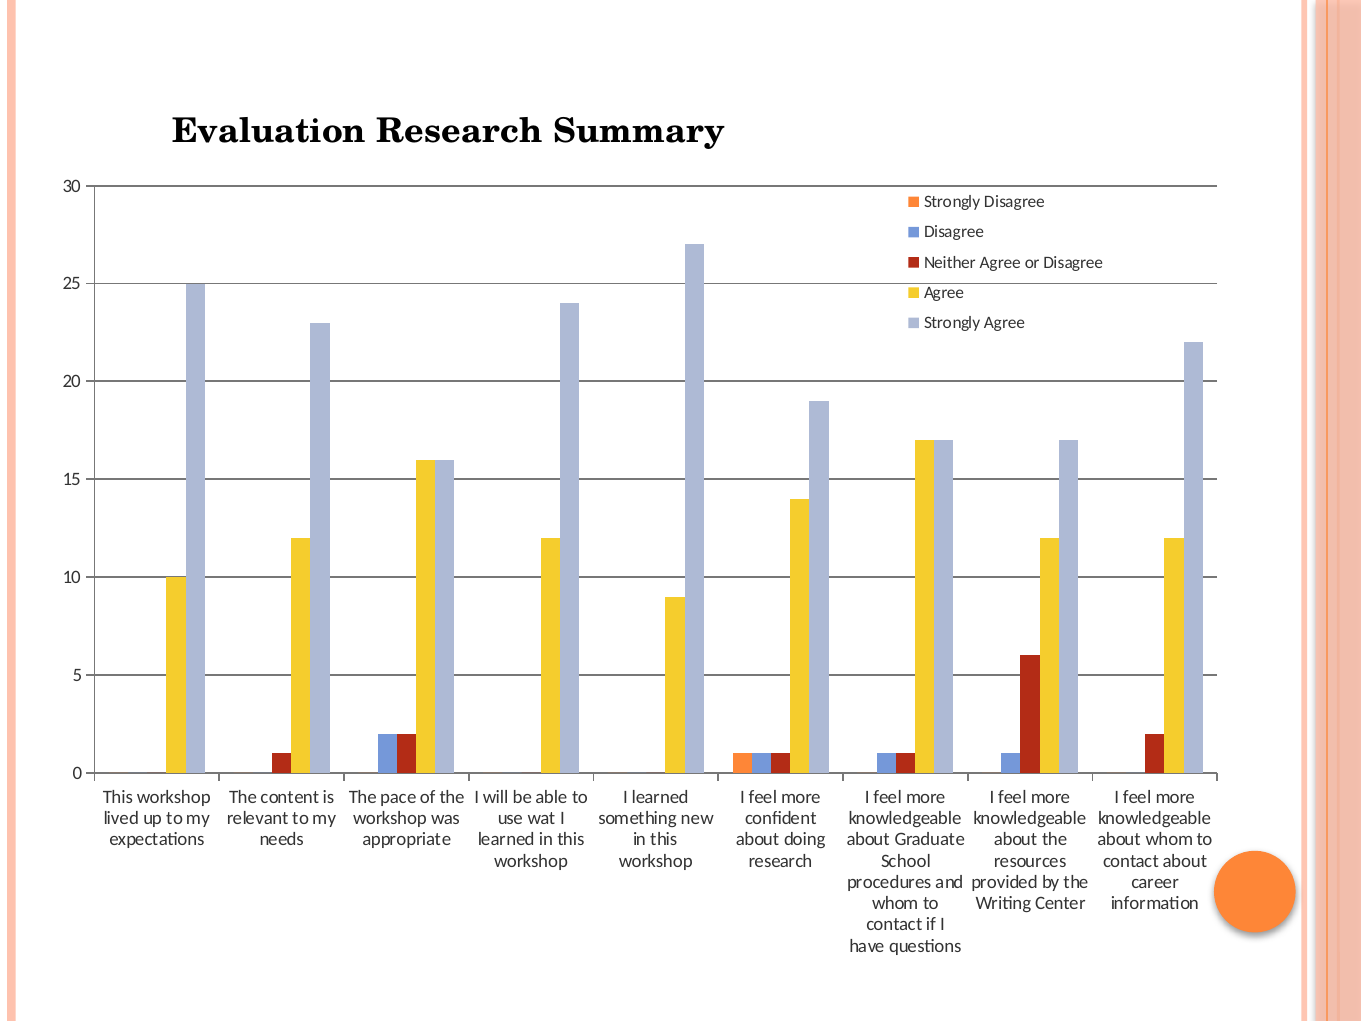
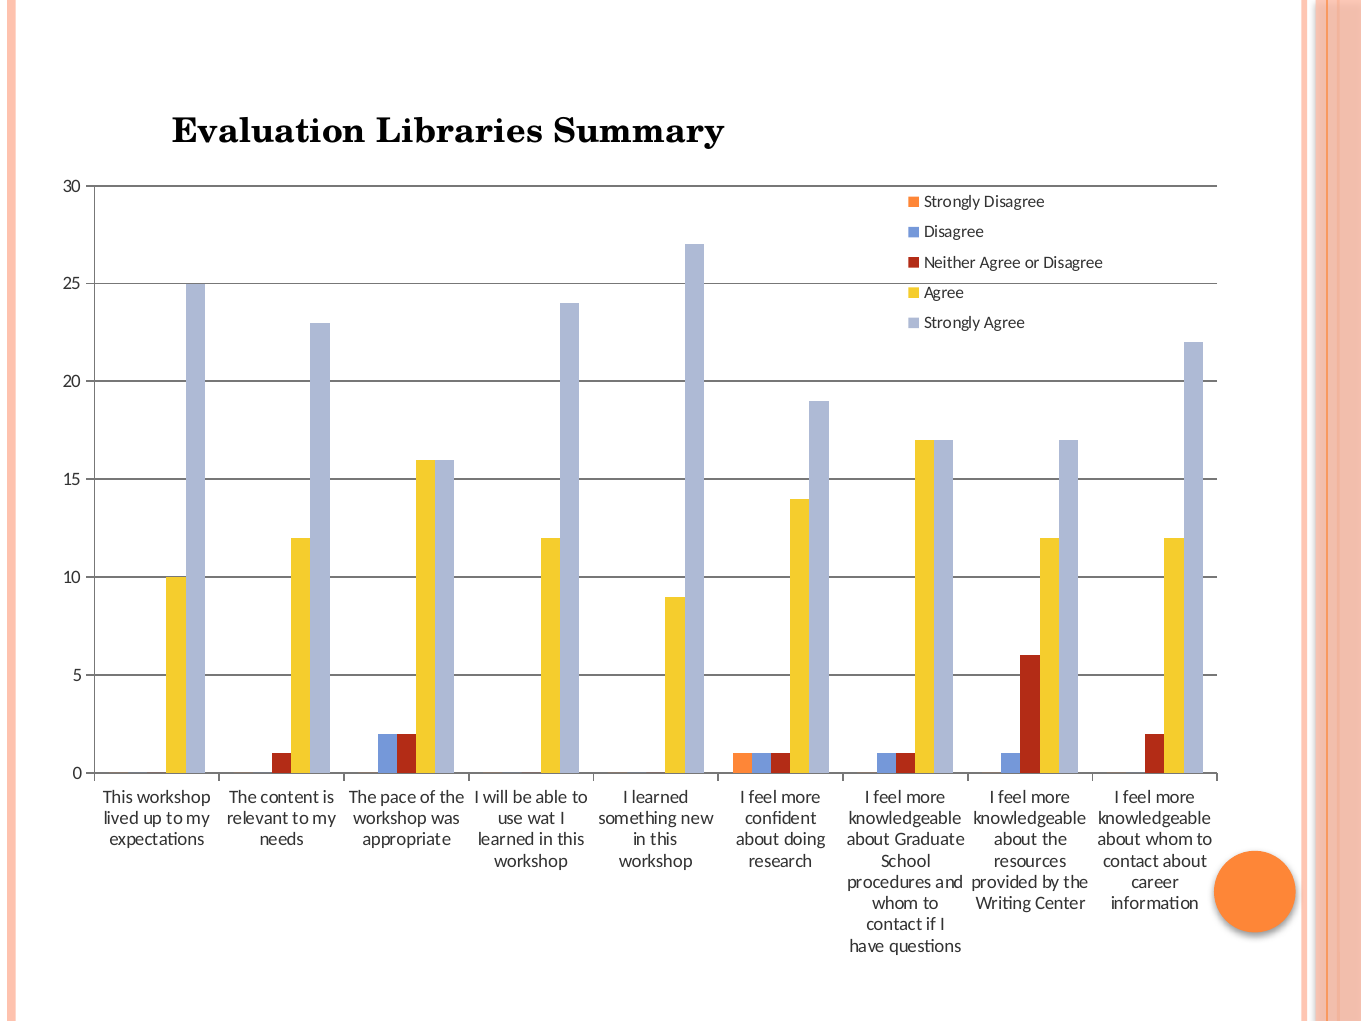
Evaluation Research: Research -> Libraries (460, 132)
